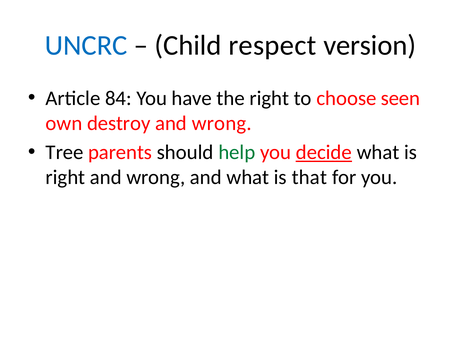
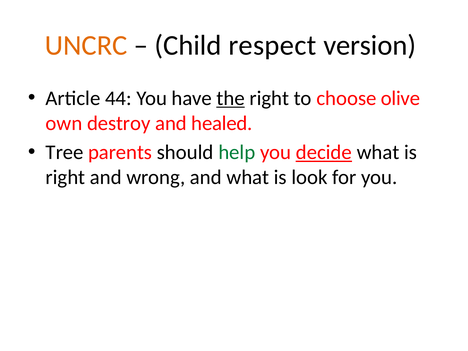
UNCRC colour: blue -> orange (86, 45)
84: 84 -> 44 (118, 98)
the underline: none -> present (231, 98)
seen: seen -> olive (400, 98)
wrong: wrong -> healed (222, 123)
that: that -> look (309, 177)
